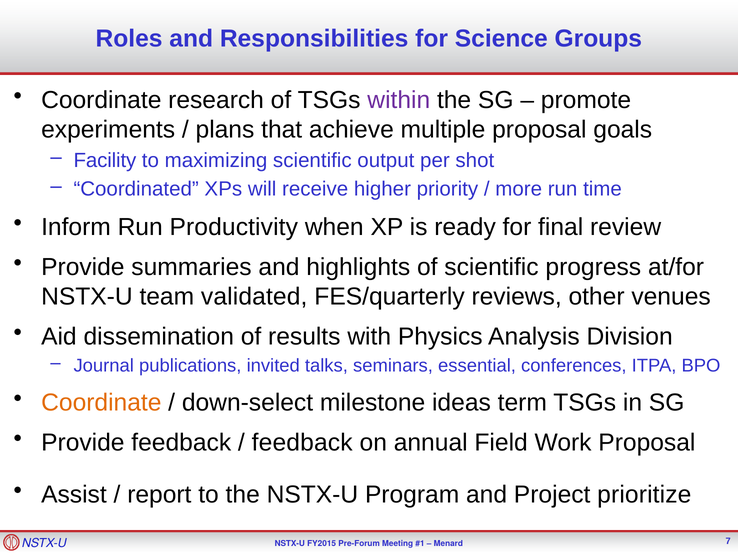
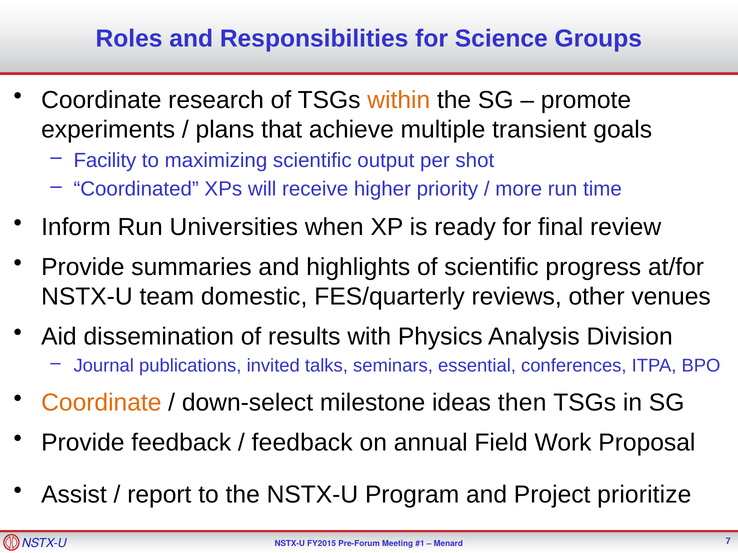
within colour: purple -> orange (399, 100)
multiple proposal: proposal -> transient (539, 130)
Productivity: Productivity -> Universities (234, 227)
validated: validated -> domestic (254, 297)
term: term -> then (522, 403)
